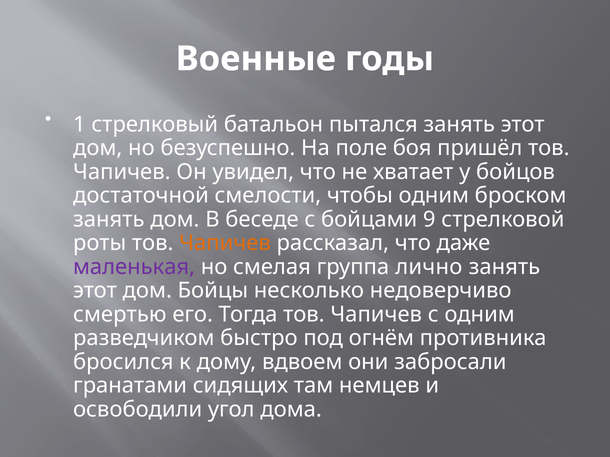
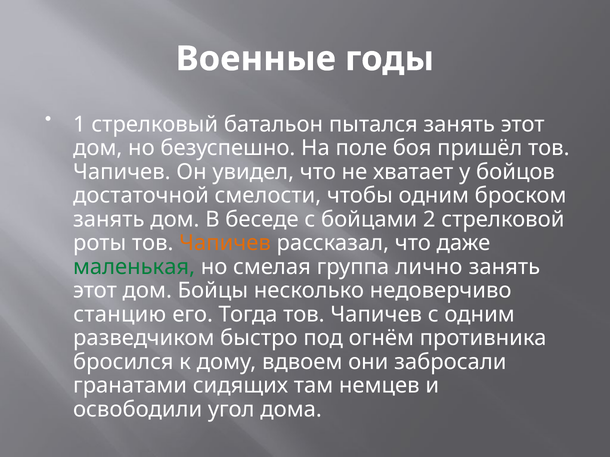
9: 9 -> 2 (429, 220)
маленькая colour: purple -> green (134, 267)
смертью: смертью -> станцию (120, 315)
